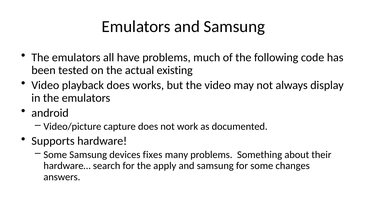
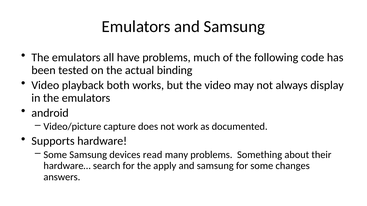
existing: existing -> binding (175, 70)
playback does: does -> both (118, 85)
fixes: fixes -> read (153, 155)
